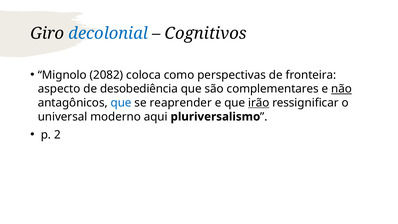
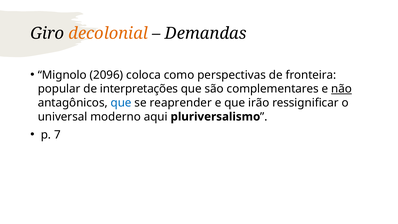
decolonial colour: blue -> orange (108, 33)
Cognitivos: Cognitivos -> Demandas (206, 33)
2082: 2082 -> 2096 (106, 75)
aspecto: aspecto -> popular (59, 89)
desobediência: desobediência -> interpretações (139, 89)
irão underline: present -> none (259, 103)
2: 2 -> 7 (57, 135)
